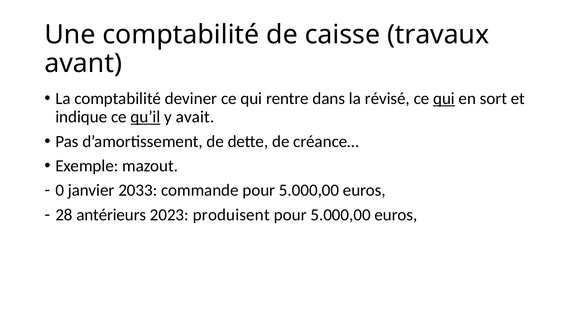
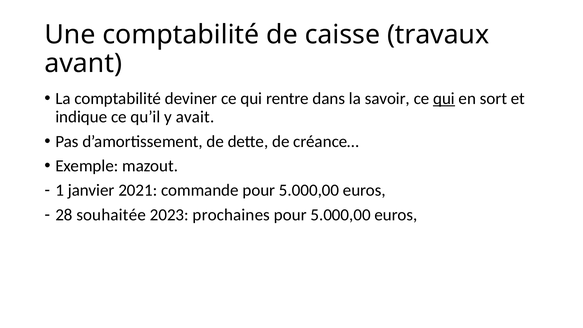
révisé: révisé -> savoir (387, 99)
qu’il underline: present -> none (145, 117)
0: 0 -> 1 (60, 190)
2033: 2033 -> 2021 (138, 190)
antérieurs: antérieurs -> souhaitée (111, 215)
produisent: produisent -> prochaines (231, 215)
